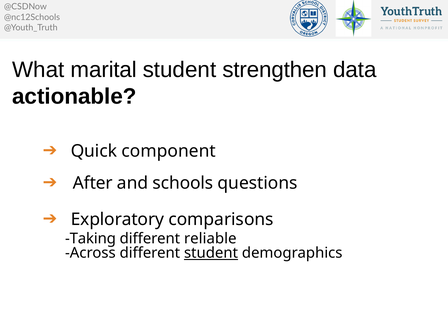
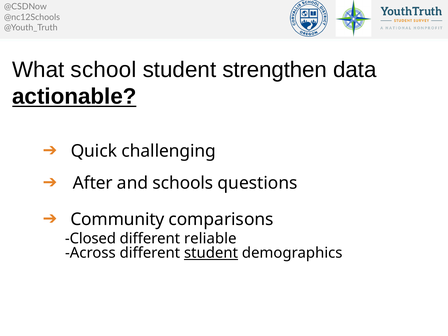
marital: marital -> school (104, 70)
actionable underline: none -> present (74, 97)
component: component -> challenging (169, 151)
Exploratory: Exploratory -> Community (117, 220)
Taking: Taking -> Closed (90, 239)
